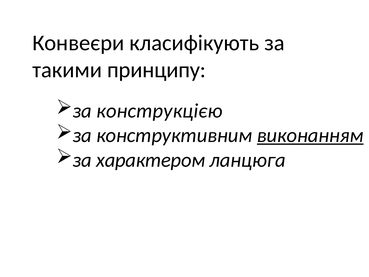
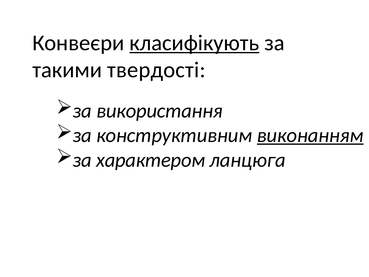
класифікують underline: none -> present (194, 43)
принципу: принципу -> твердості (156, 70)
конструкцією: конструкцією -> використання (160, 111)
